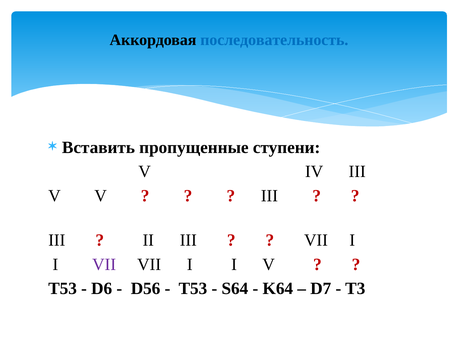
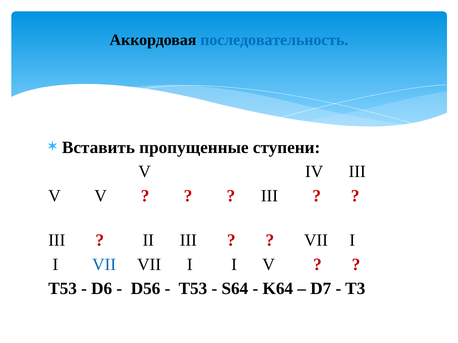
VII colour: purple -> blue (104, 265)
